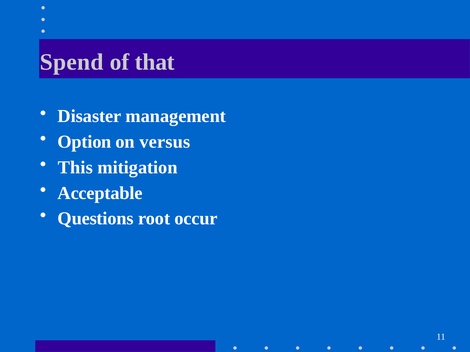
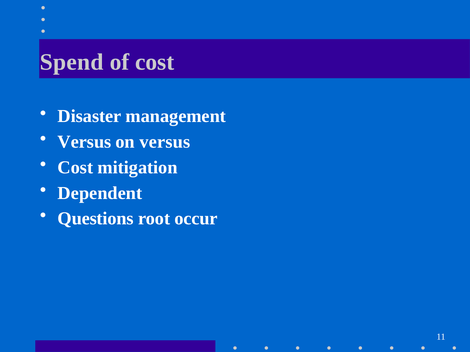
of that: that -> cost (155, 62)
Option: Option -> Versus (84, 142)
This: This -> Cost (75, 168)
Acceptable: Acceptable -> Dependent (100, 193)
